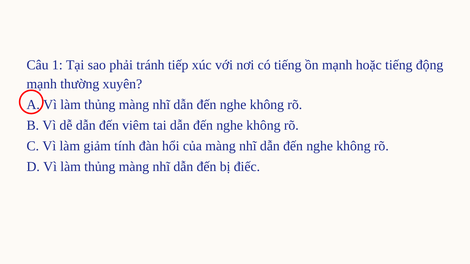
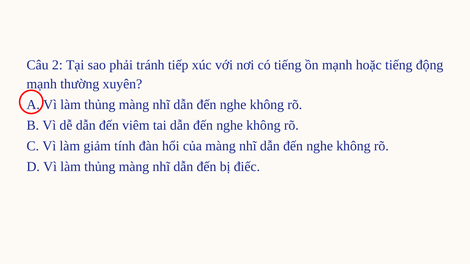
1: 1 -> 2 (57, 65)
